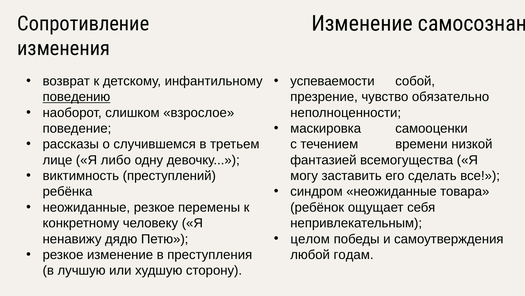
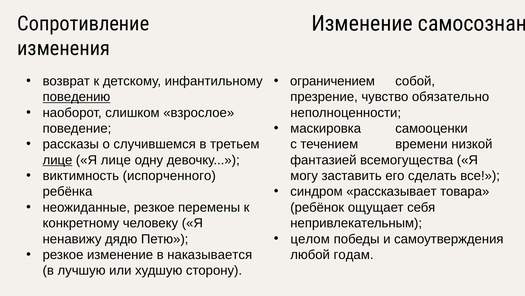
успеваемости: успеваемости -> ограничением (332, 81)
лице underline: none -> present (57, 160)
Я либо: либо -> лице (116, 160)
преступлений: преступлений -> испорченного (169, 175)
синдром неожиданные: неожиданные -> рассказывает (391, 191)
преступления: преступления -> наказывается (210, 254)
